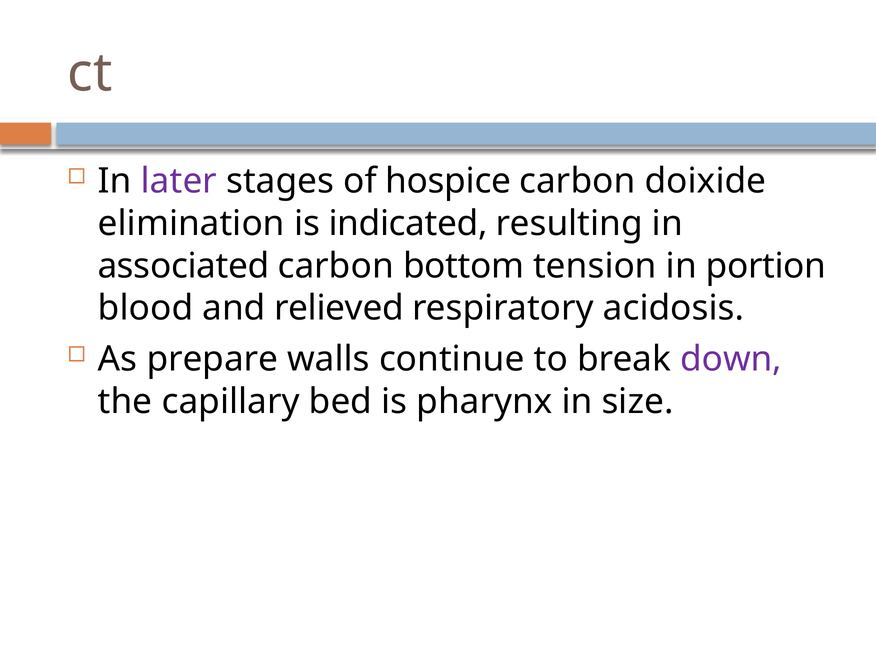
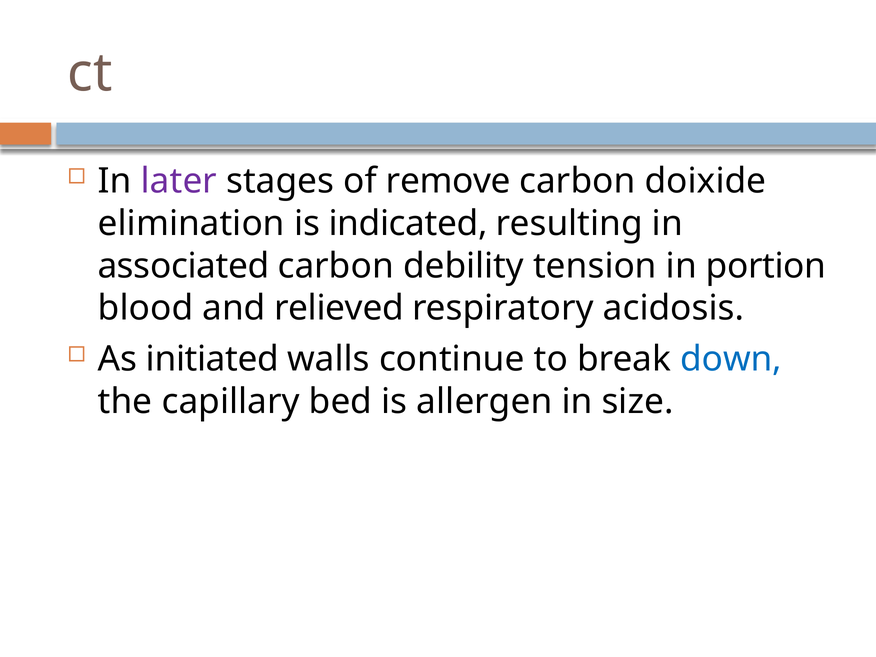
hospice: hospice -> remove (448, 181)
bottom: bottom -> debility (464, 266)
prepare: prepare -> initiated (212, 359)
down colour: purple -> blue (731, 359)
pharynx: pharynx -> allergen (484, 402)
